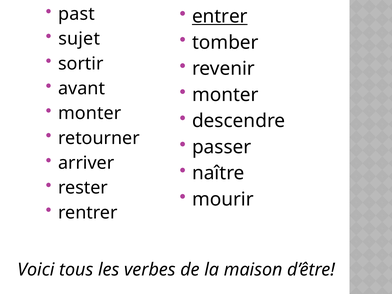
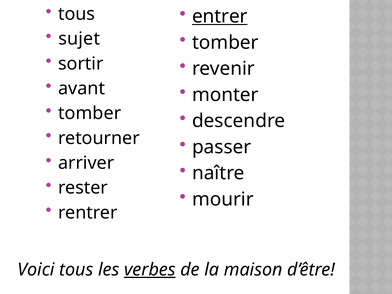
past: past -> tous (77, 14)
monter: monter -> tomber (90, 113)
verbes underline: none -> present (150, 270)
